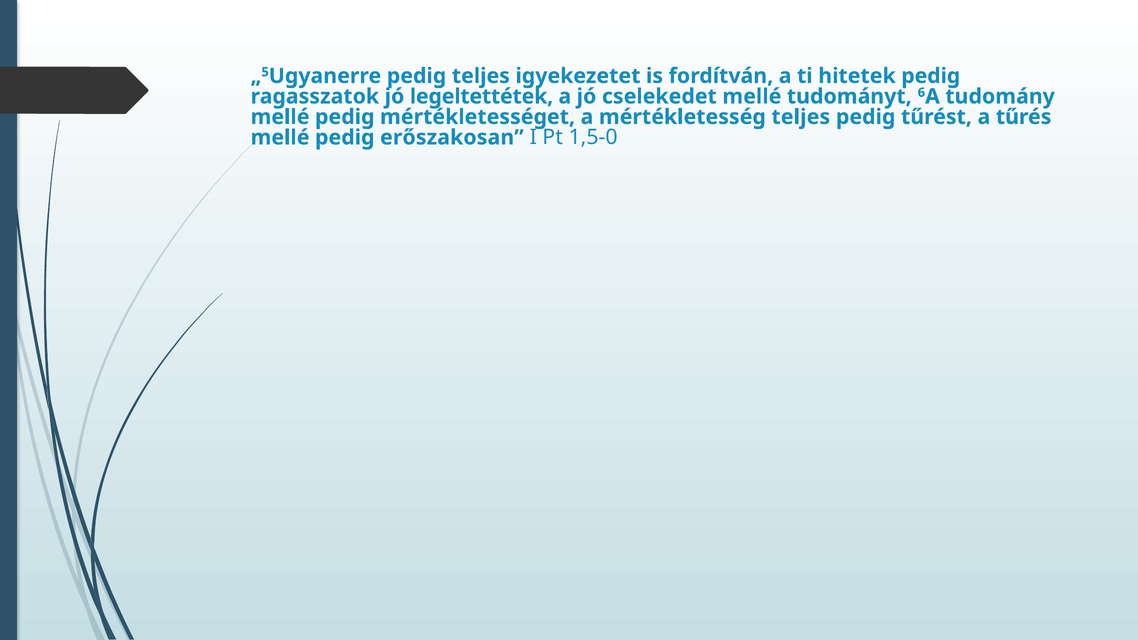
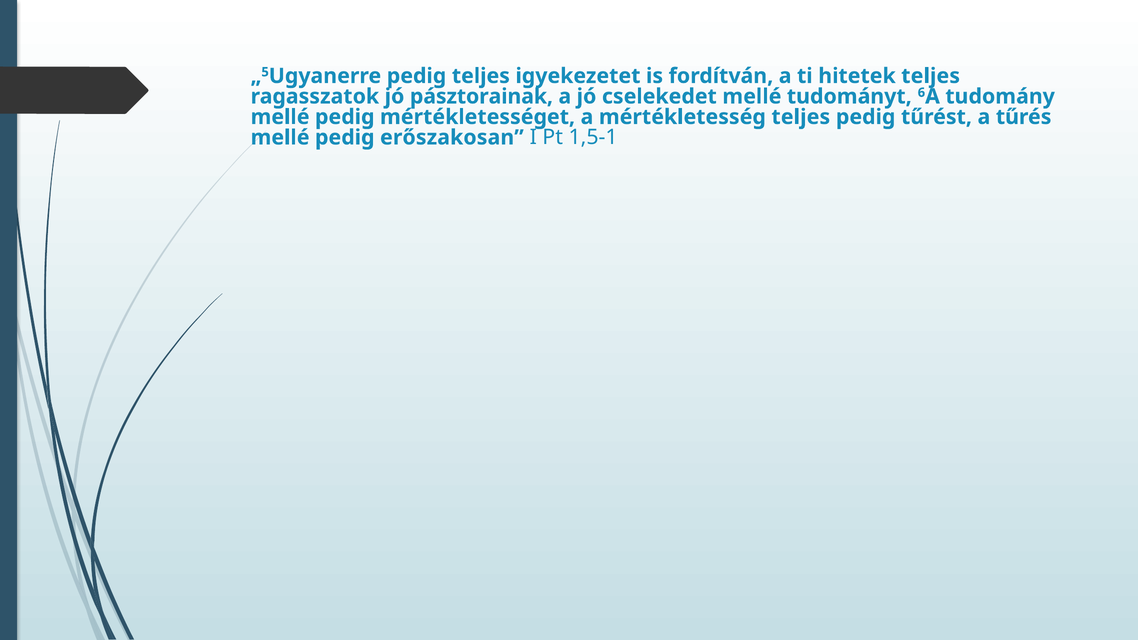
hitetek pedig: pedig -> teljes (931, 76)
legeltettétek: legeltettétek -> pásztorainak (481, 96)
1,5-0: 1,5-0 -> 1,5-1 (593, 137)
